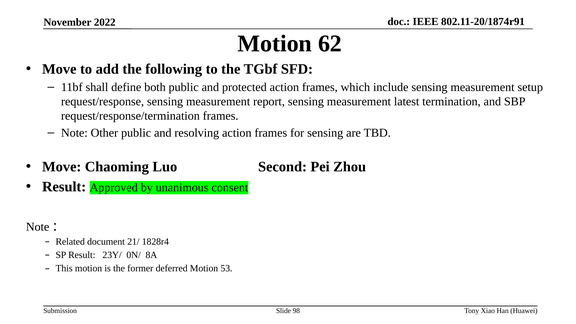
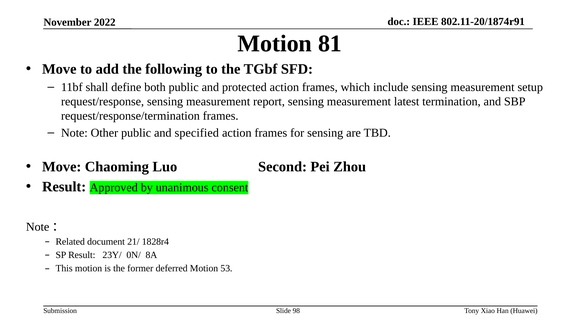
62: 62 -> 81 (330, 43)
resolving: resolving -> specified (197, 133)
